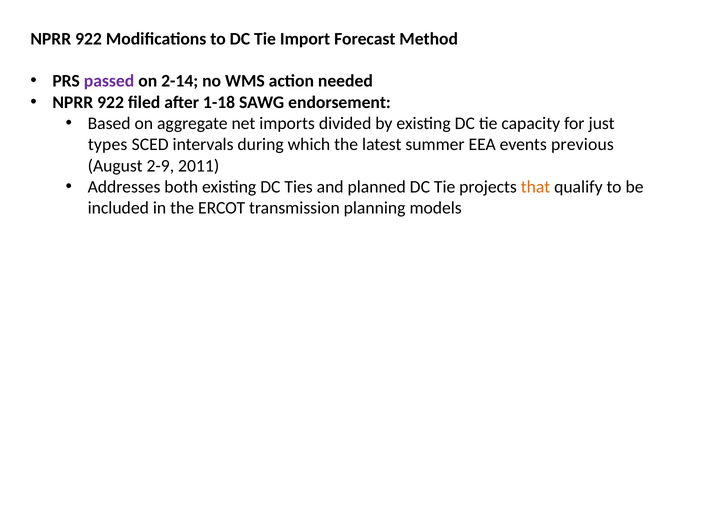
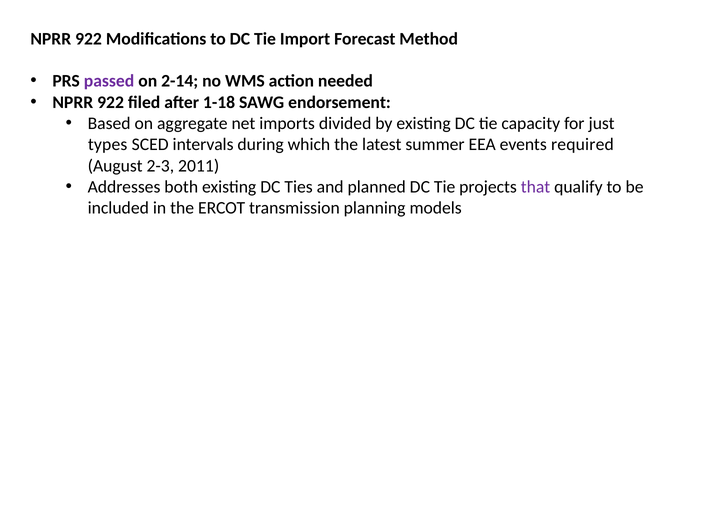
previous: previous -> required (582, 145)
2-9: 2-9 -> 2-3 (160, 166)
that colour: orange -> purple (536, 187)
